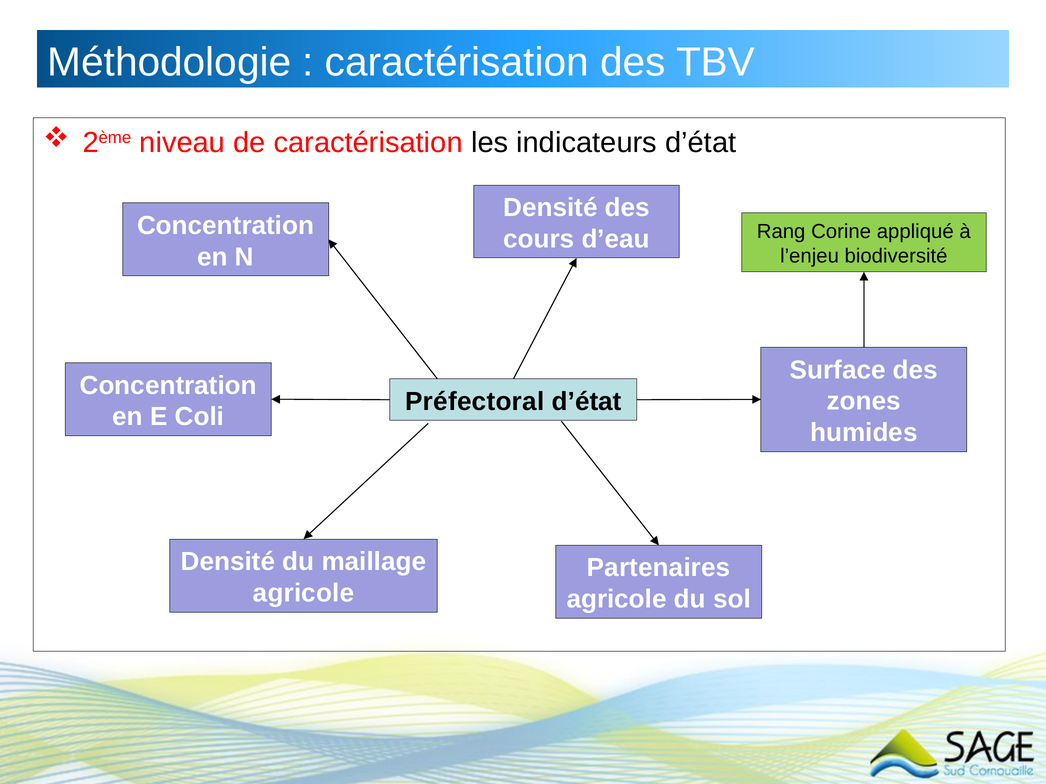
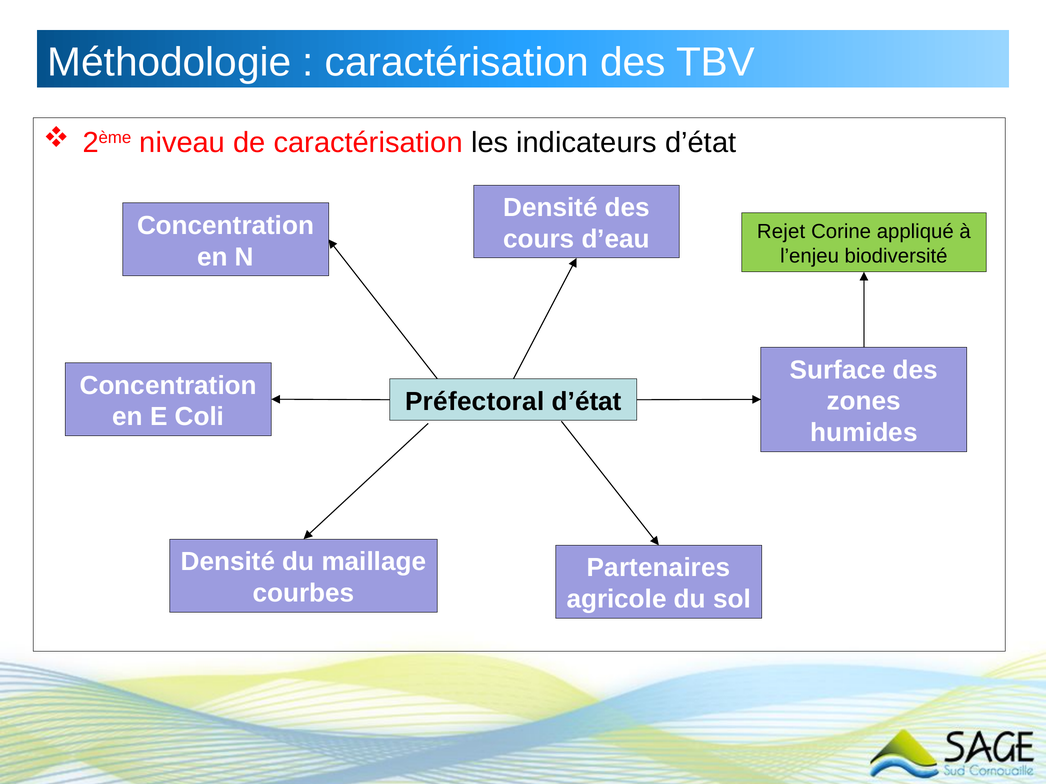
Rang: Rang -> Rejet (781, 232)
agricole: agricole -> courbes (304, 593)
